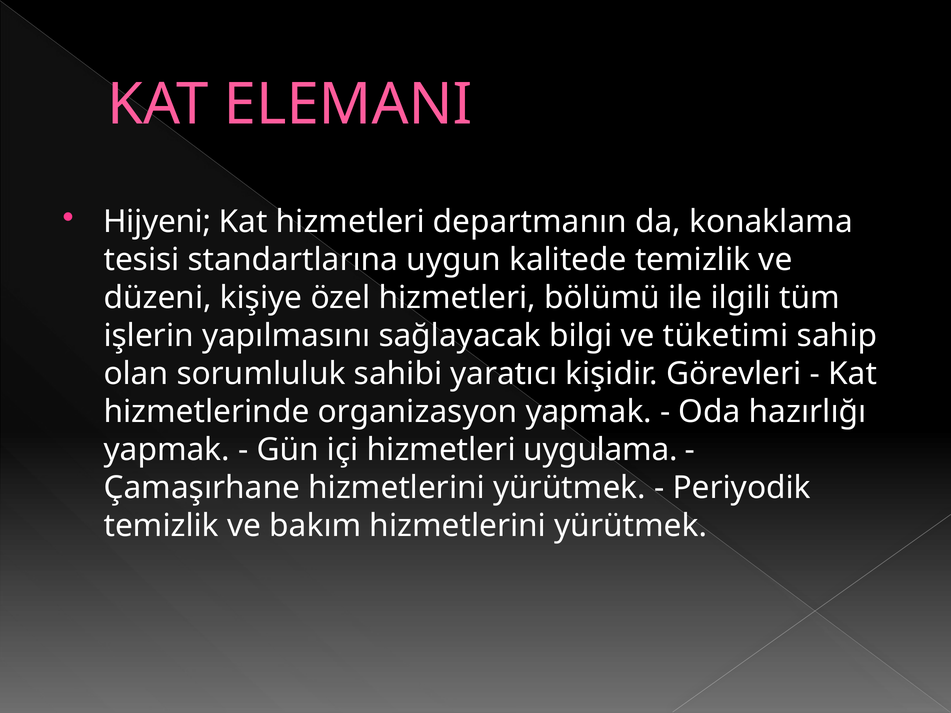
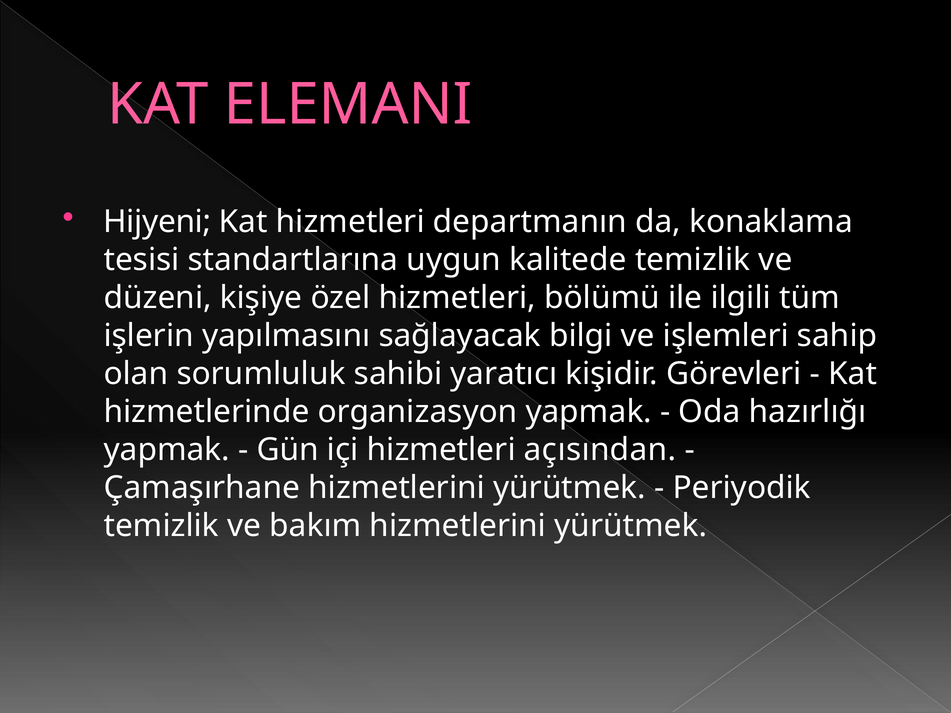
tüketimi: tüketimi -> işlemleri (726, 336)
uygulama: uygulama -> açısından (600, 450)
